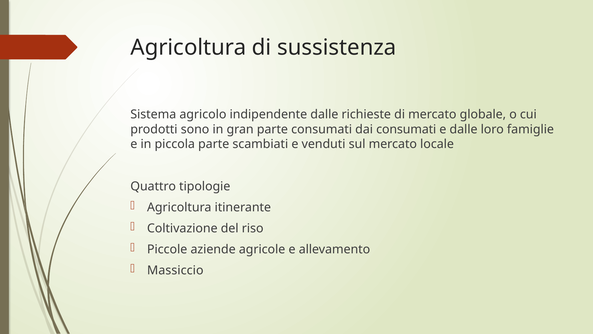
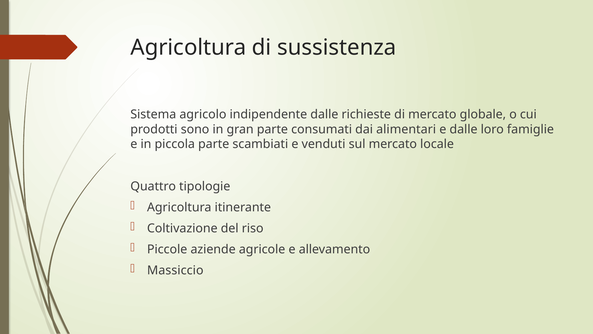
dai consumati: consumati -> alimentari (406, 129)
